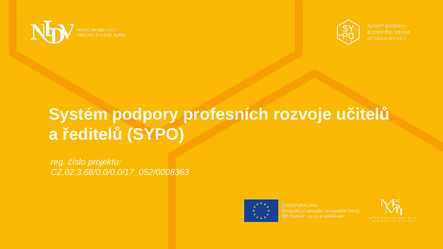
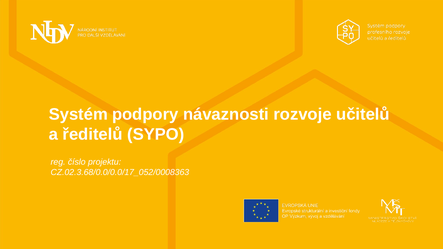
profesních: profesních -> návaznosti (226, 115)
